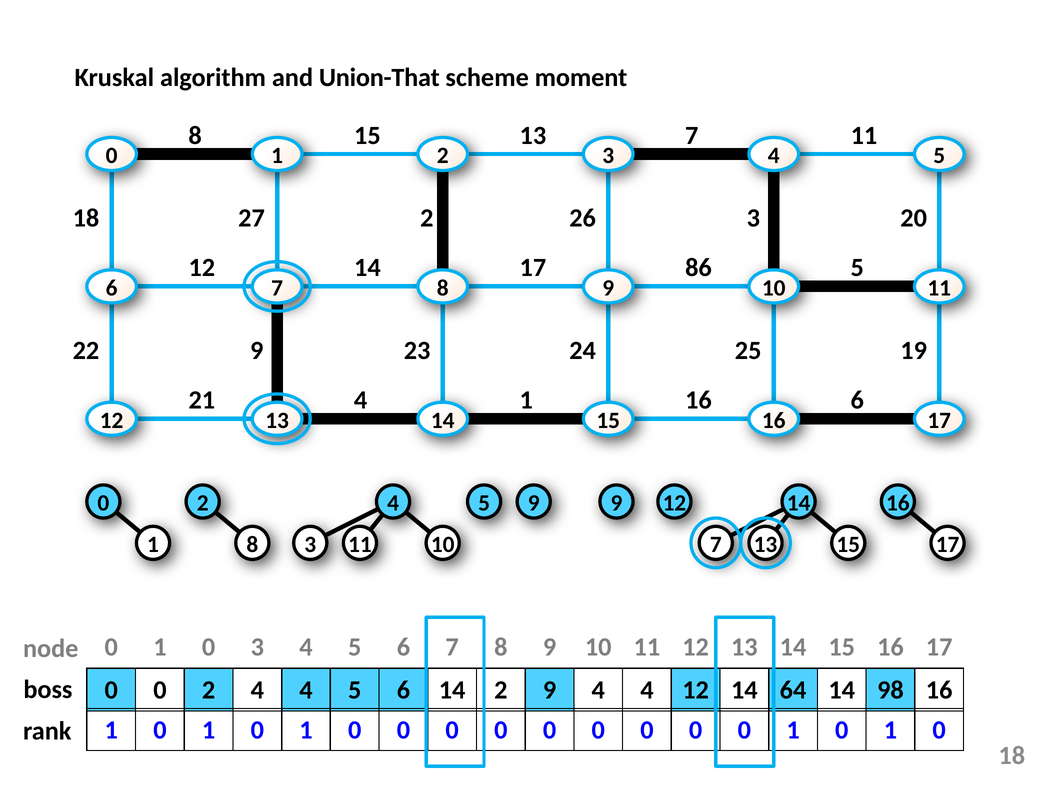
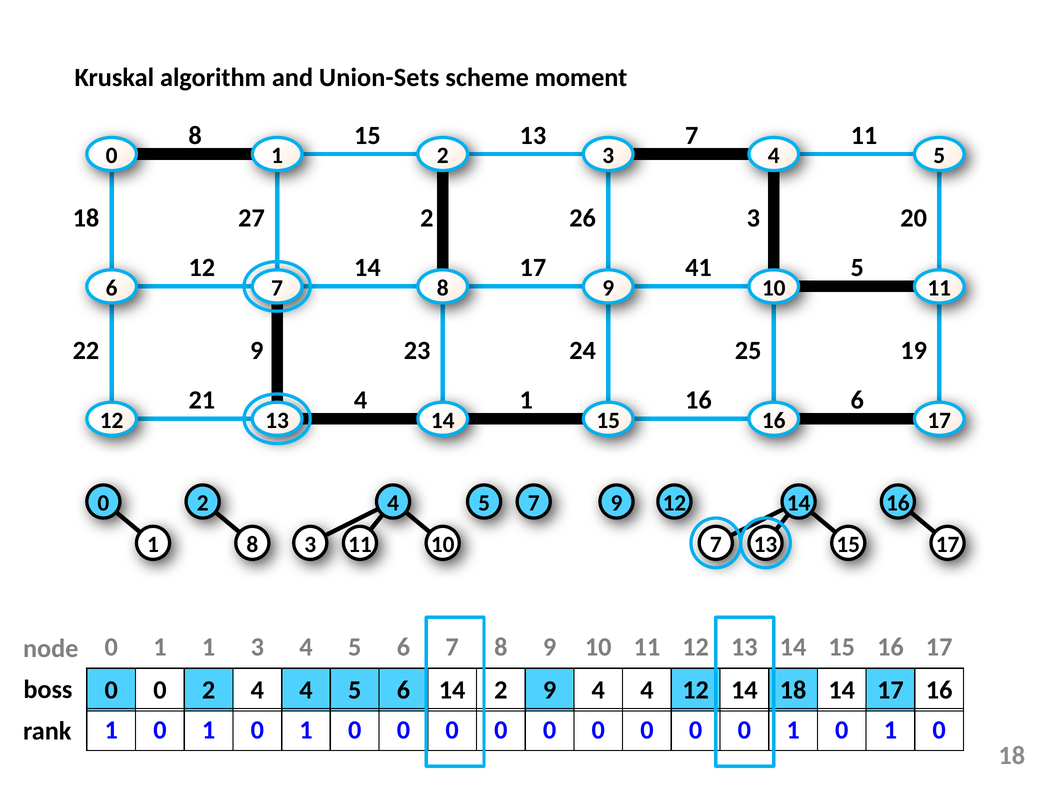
Union-That: Union-That -> Union-Sets (379, 78)
86: 86 -> 41 (698, 268)
5 9: 9 -> 7 (534, 503)
0: 0 -> 1 (209, 648)
14 64: 64 -> 18 (793, 690)
98: 98 -> 17 (890, 690)
